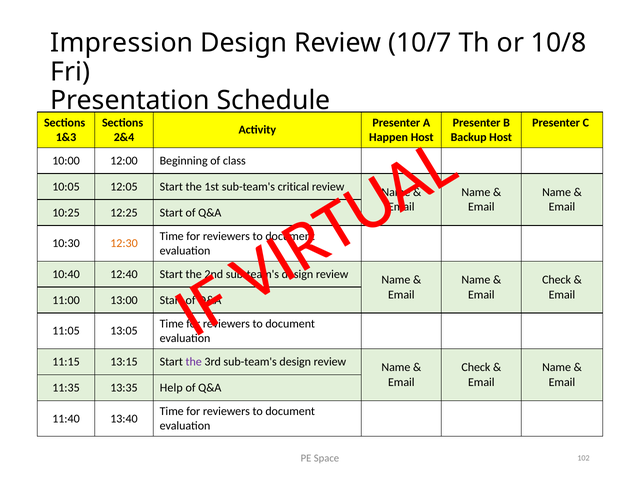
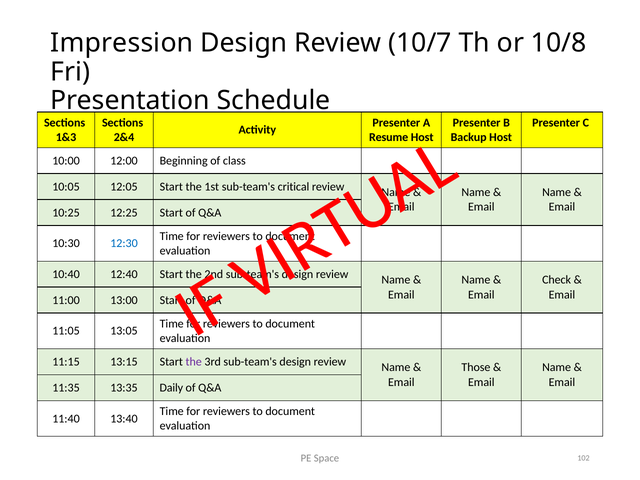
Happen: Happen -> Resume (389, 137)
12:30 colour: orange -> blue (124, 243)
Check: Check -> Those (476, 368)
Help: Help -> Daily (171, 388)
